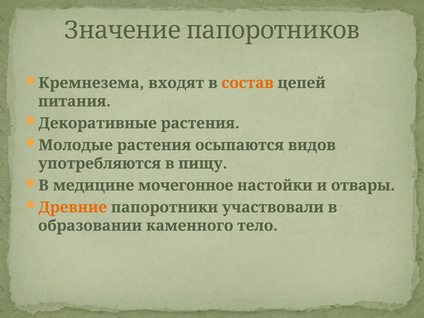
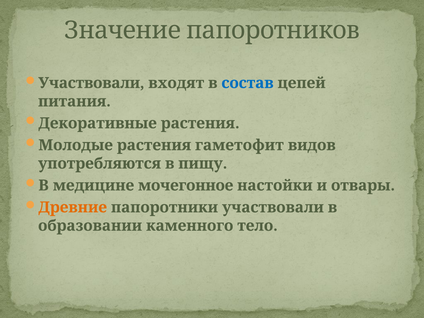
Кремнезема: Кремнезема -> Участвовали (91, 83)
состав colour: orange -> blue (248, 83)
осыпаются: осыпаются -> гаметофит (239, 145)
